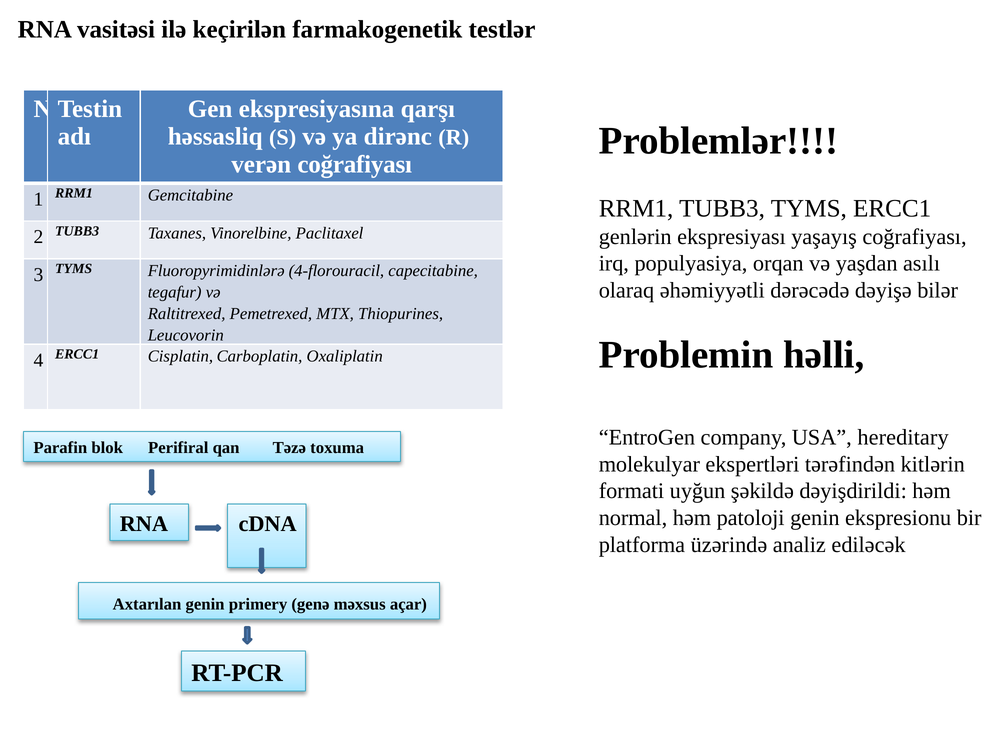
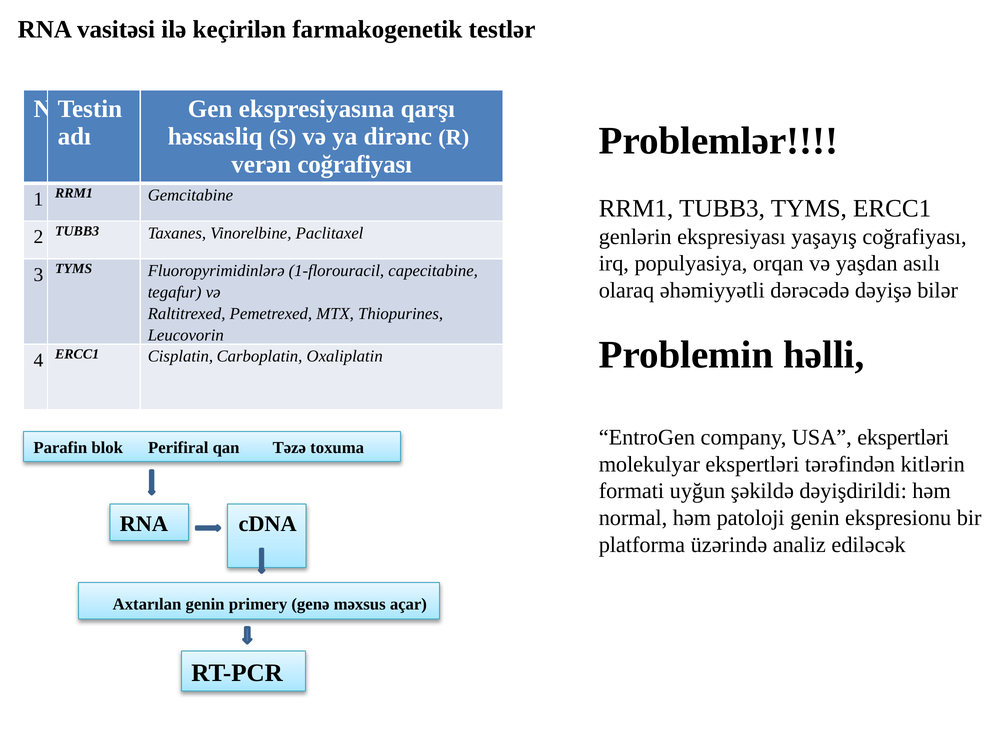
4-florouracil: 4-florouracil -> 1-florouracil (336, 271)
USA hereditary: hereditary -> ekspertləri (903, 438)
